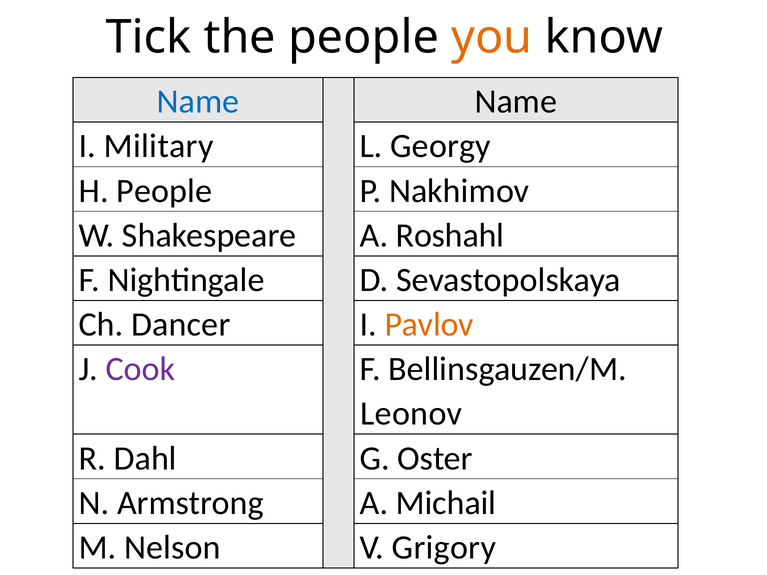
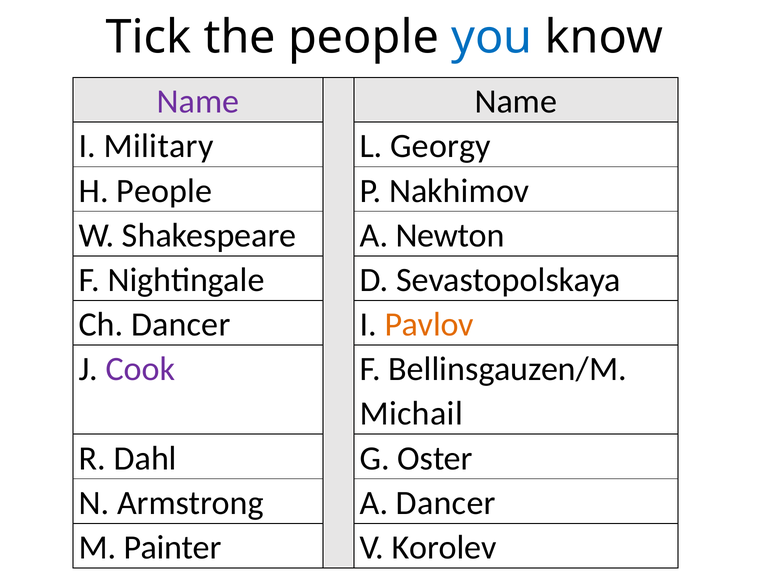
you colour: orange -> blue (492, 37)
Name colour: blue -> purple (198, 102)
Roshahl: Roshahl -> Newton (450, 235)
Leonov: Leonov -> Michail (411, 414)
A Michail: Michail -> Dancer (446, 503)
Nelson: Nelson -> Painter (173, 548)
Grigory: Grigory -> Korolev (444, 548)
